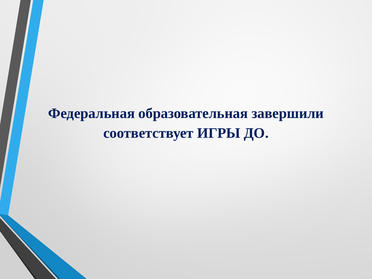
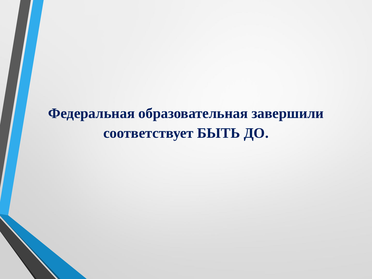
ИГРЫ: ИГРЫ -> БЫТЬ (219, 133)
